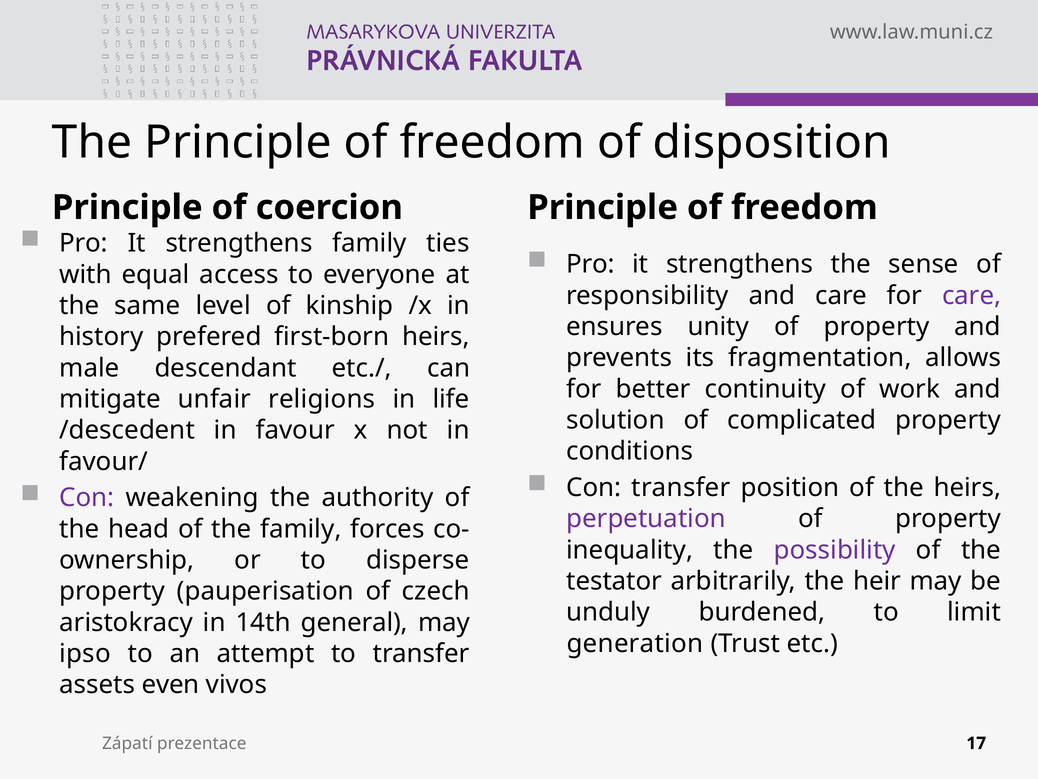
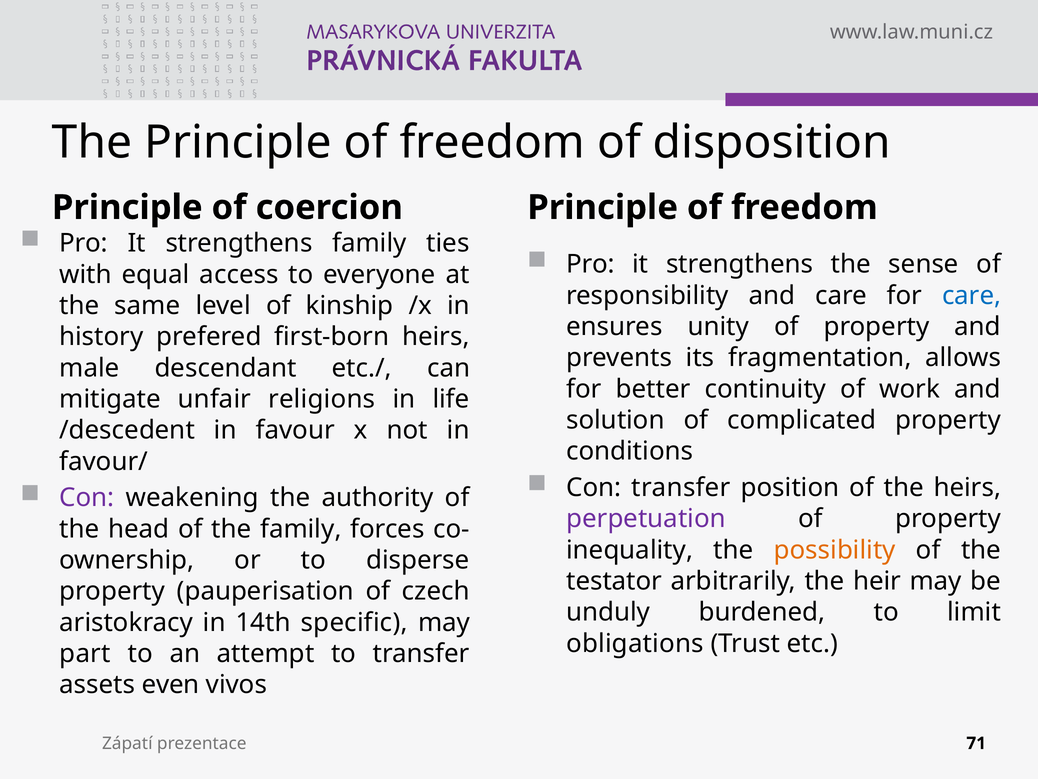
care colour: purple -> blue (972, 295)
possibility colour: purple -> orange (835, 550)
general: general -> specific (354, 622)
generation: generation -> obligations (635, 643)
ipso: ipso -> part (85, 653)
17: 17 -> 71 (976, 743)
